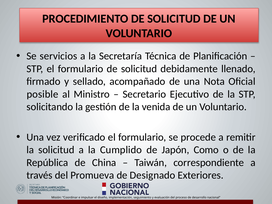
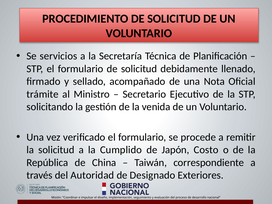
posible: posible -> trámite (43, 94)
Como: Como -> Costo (206, 150)
Promueva: Promueva -> Autoridad (92, 175)
